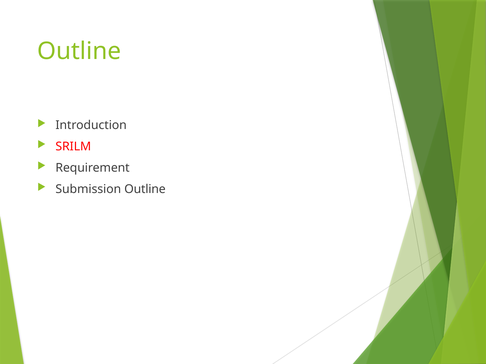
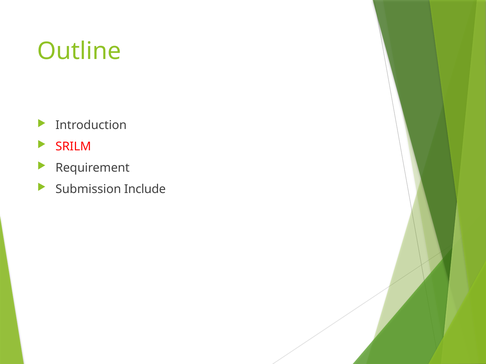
Submission Outline: Outline -> Include (145, 189)
